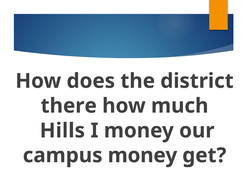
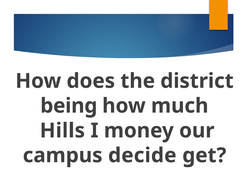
there: there -> being (69, 105)
campus money: money -> decide (142, 155)
